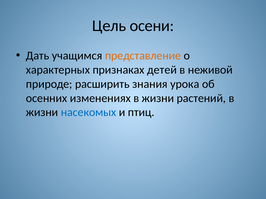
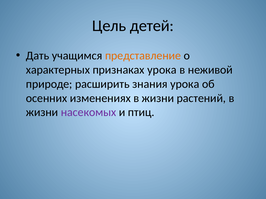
осени: осени -> детей (152, 26)
признаках детей: детей -> урока (162, 70)
насекомых colour: blue -> purple (89, 113)
